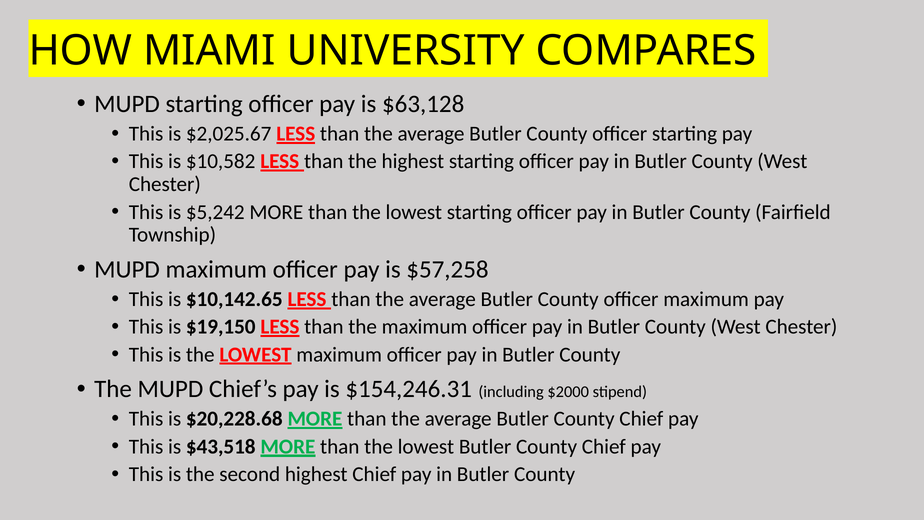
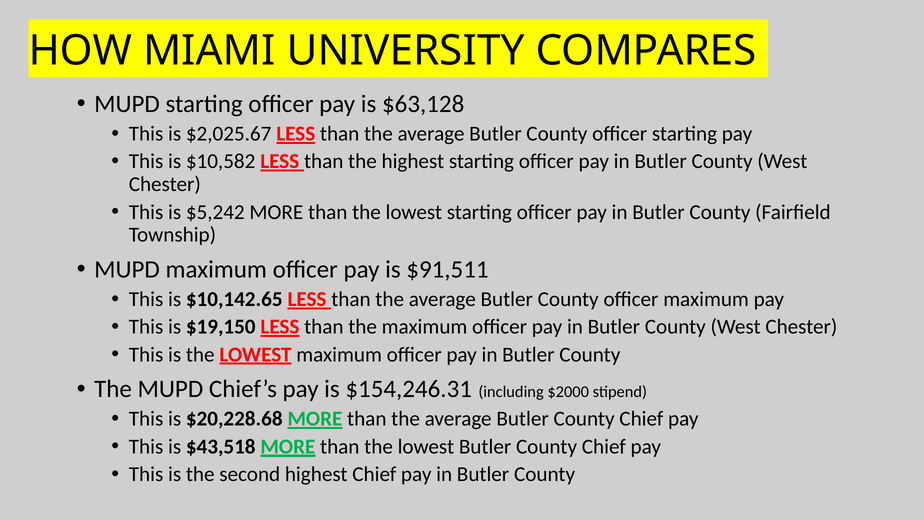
$57,258: $57,258 -> $91,511 (447, 269)
